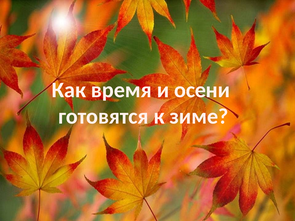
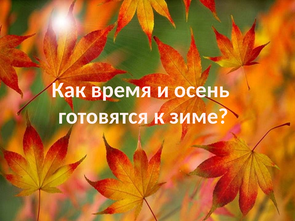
осени: осени -> осень (202, 90)
